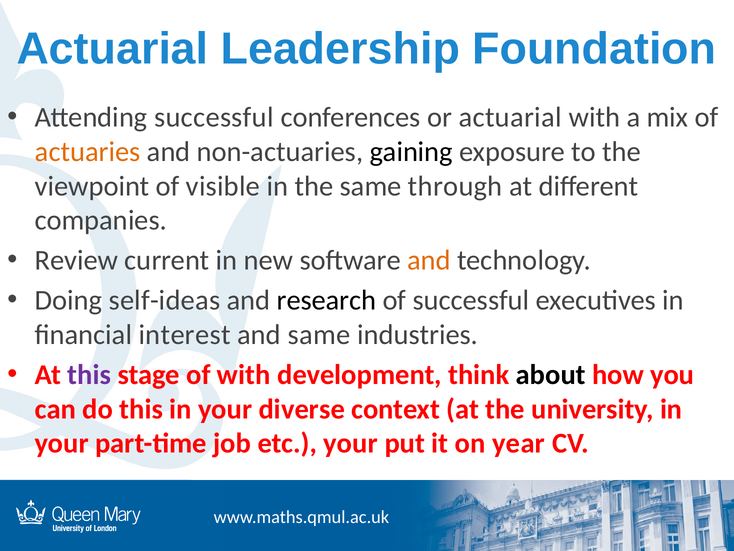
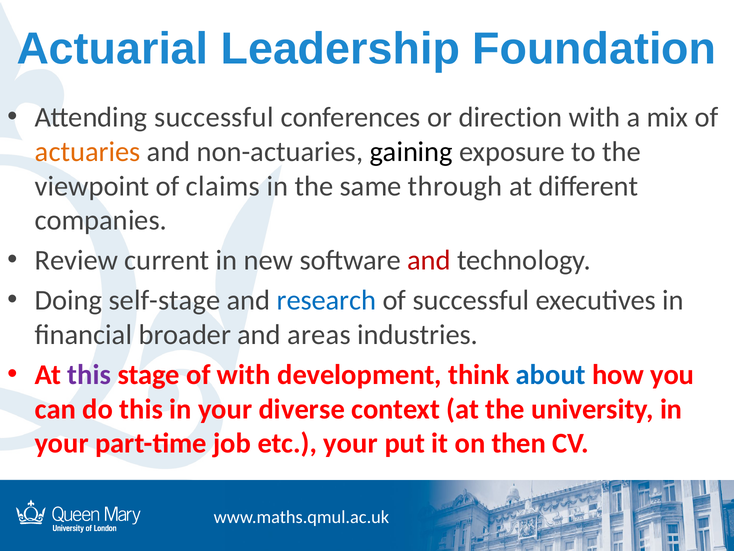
or actuarial: actuarial -> direction (510, 117)
visible: visible -> claims (223, 186)
and colour: orange -> red (429, 260)
self-ideas: self-ideas -> self-stage (165, 300)
research colour: black -> blue (326, 300)
interest: interest -> broader (185, 334)
and same: same -> areas (319, 334)
about colour: black -> blue (551, 374)
year: year -> then (519, 443)
